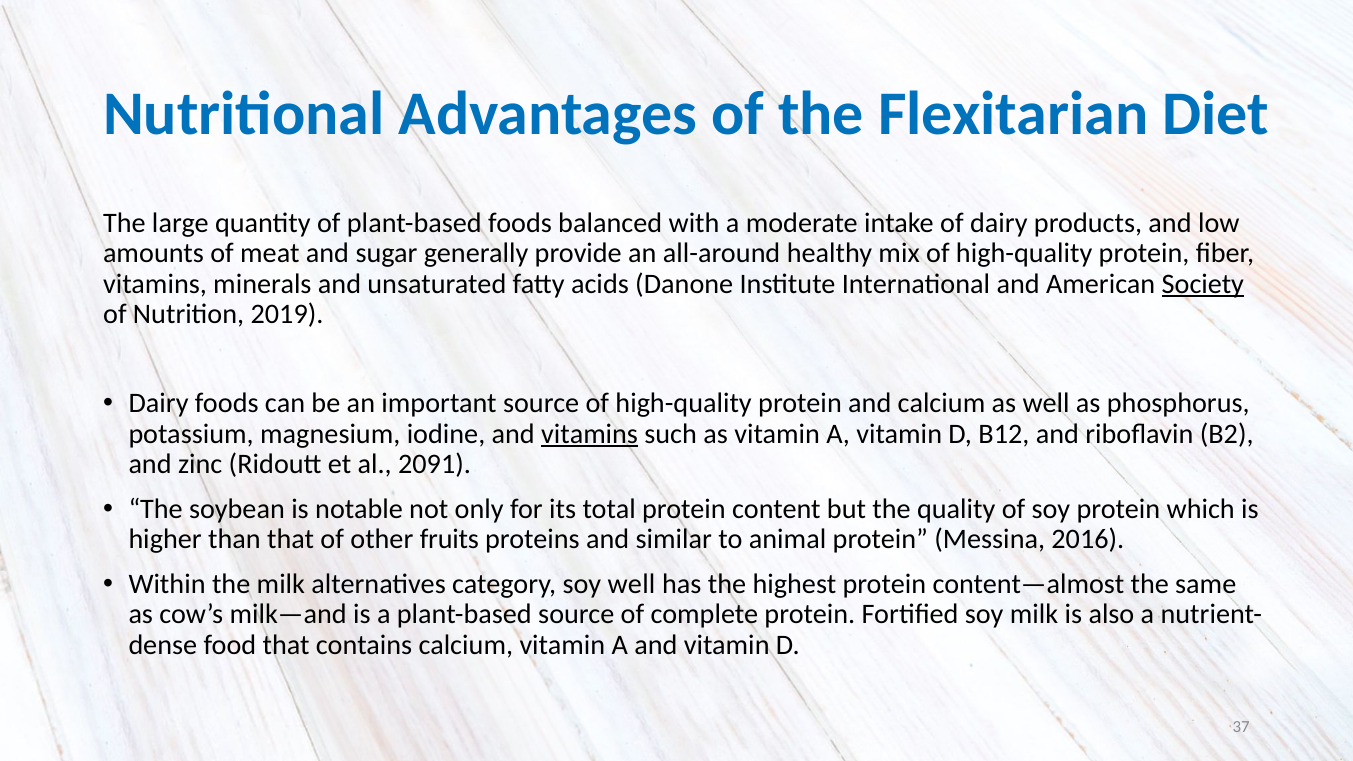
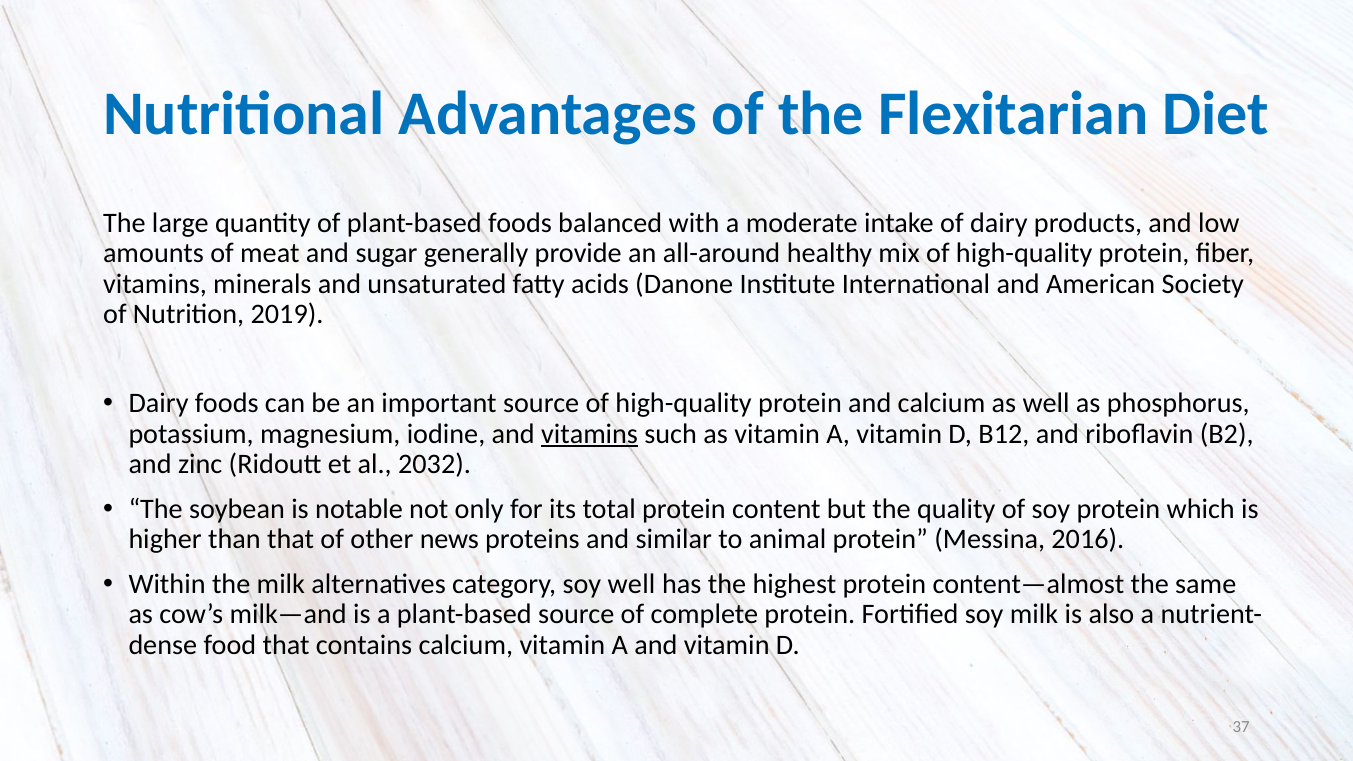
Society underline: present -> none (1203, 284)
2091: 2091 -> 2032 (435, 464)
fruits: fruits -> news (449, 539)
